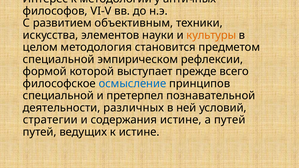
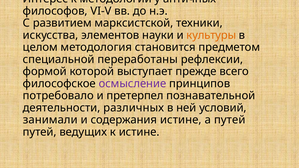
объективным: объективным -> марксистской (134, 23)
эмпирическом: эмпирическом -> переработаны (138, 59)
осмысление colour: blue -> purple (132, 84)
специальной: специальной -> потребовало (58, 96)
стратегии: стратегии -> занимали (50, 120)
